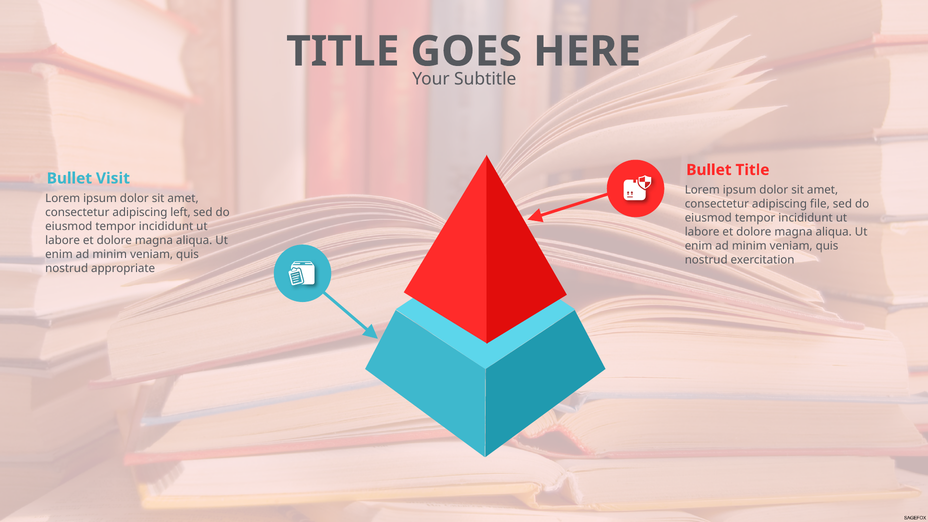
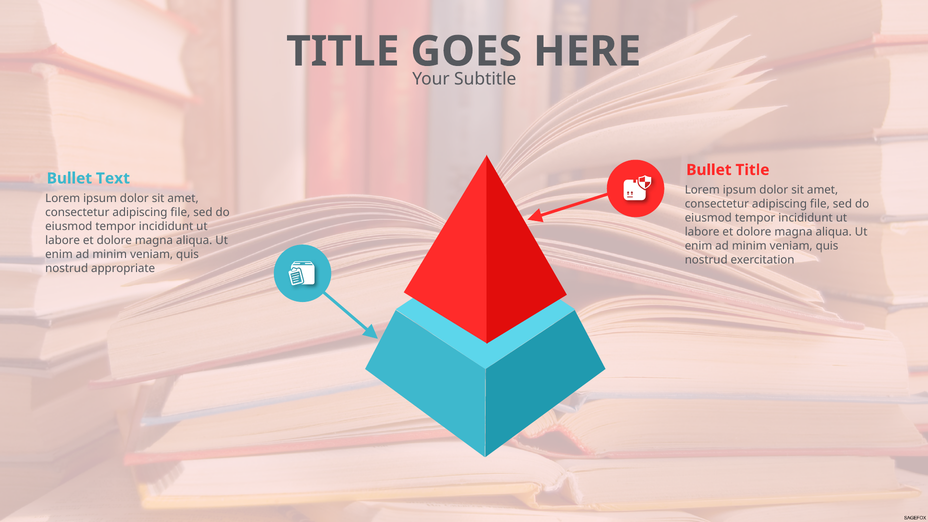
Visit: Visit -> Text (113, 178)
left: left -> file (180, 213)
